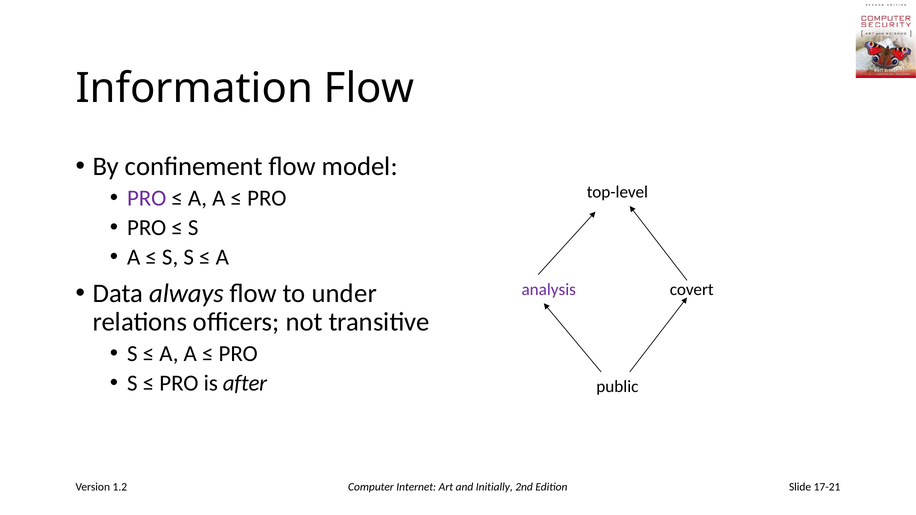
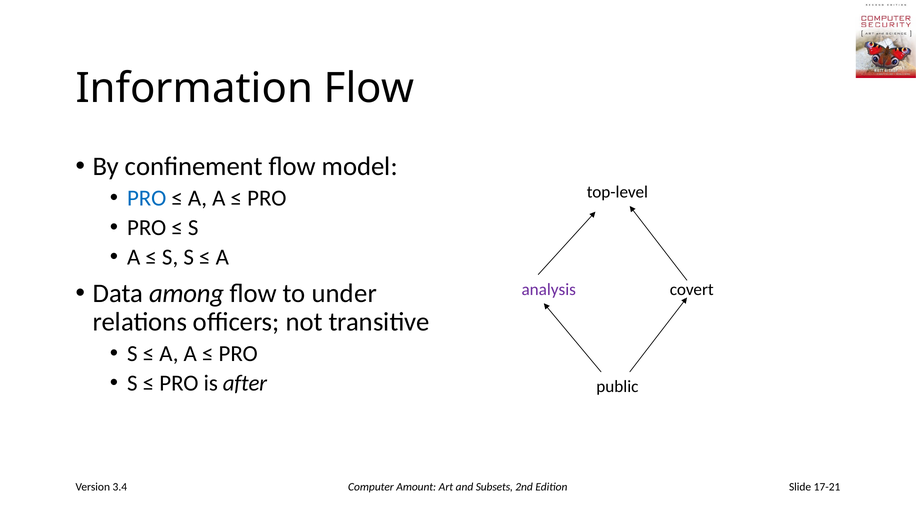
PRO colour: purple -> blue (147, 198)
always: always -> among (187, 293)
1.2: 1.2 -> 3.4 (120, 487)
Internet: Internet -> Amount (416, 487)
Initially: Initially -> Subsets (494, 487)
